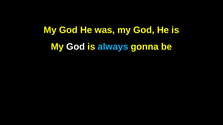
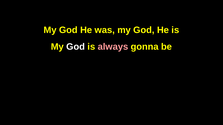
always colour: light blue -> pink (113, 47)
